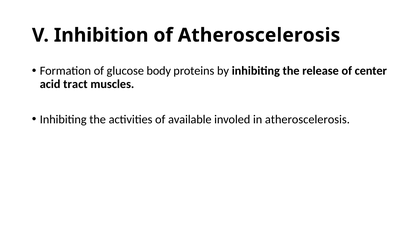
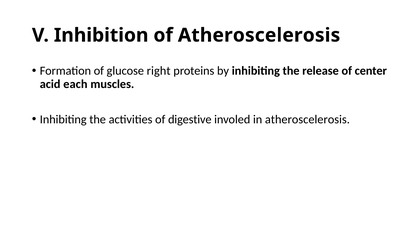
body: body -> right (159, 71)
tract: tract -> each (75, 84)
available: available -> digestive (190, 119)
